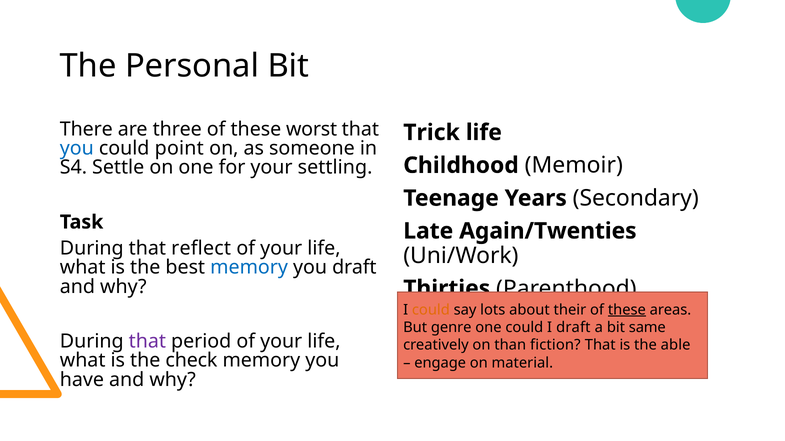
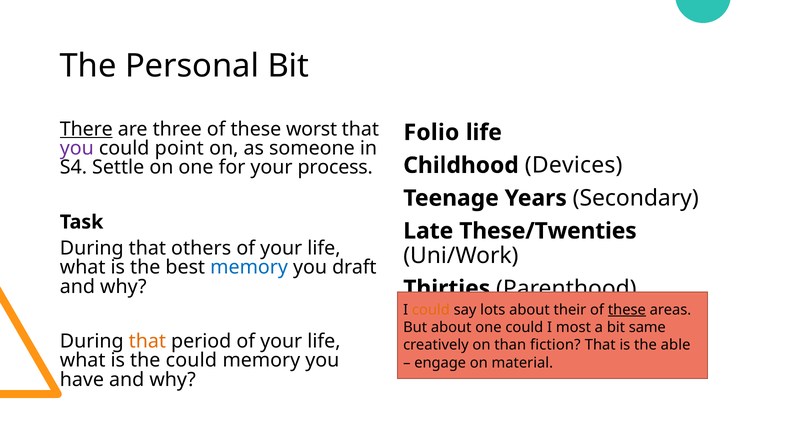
There underline: none -> present (86, 129)
Trick: Trick -> Folio (431, 133)
you colour: blue -> purple (77, 148)
Memoir: Memoir -> Devices (574, 166)
settling: settling -> process (335, 167)
Again/Twenties: Again/Twenties -> These/Twenties (548, 231)
reflect: reflect -> others (201, 249)
But genre: genre -> about (451, 328)
I draft: draft -> most (573, 328)
that colour: purple -> orange (147, 342)
the check: check -> could (191, 361)
